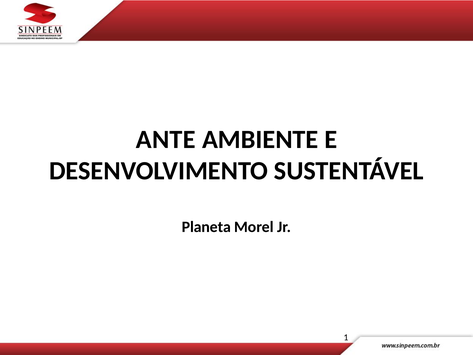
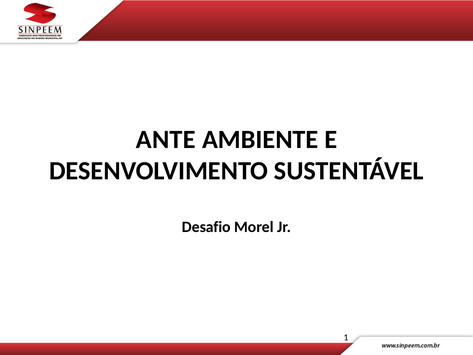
Planeta: Planeta -> Desafio (206, 227)
